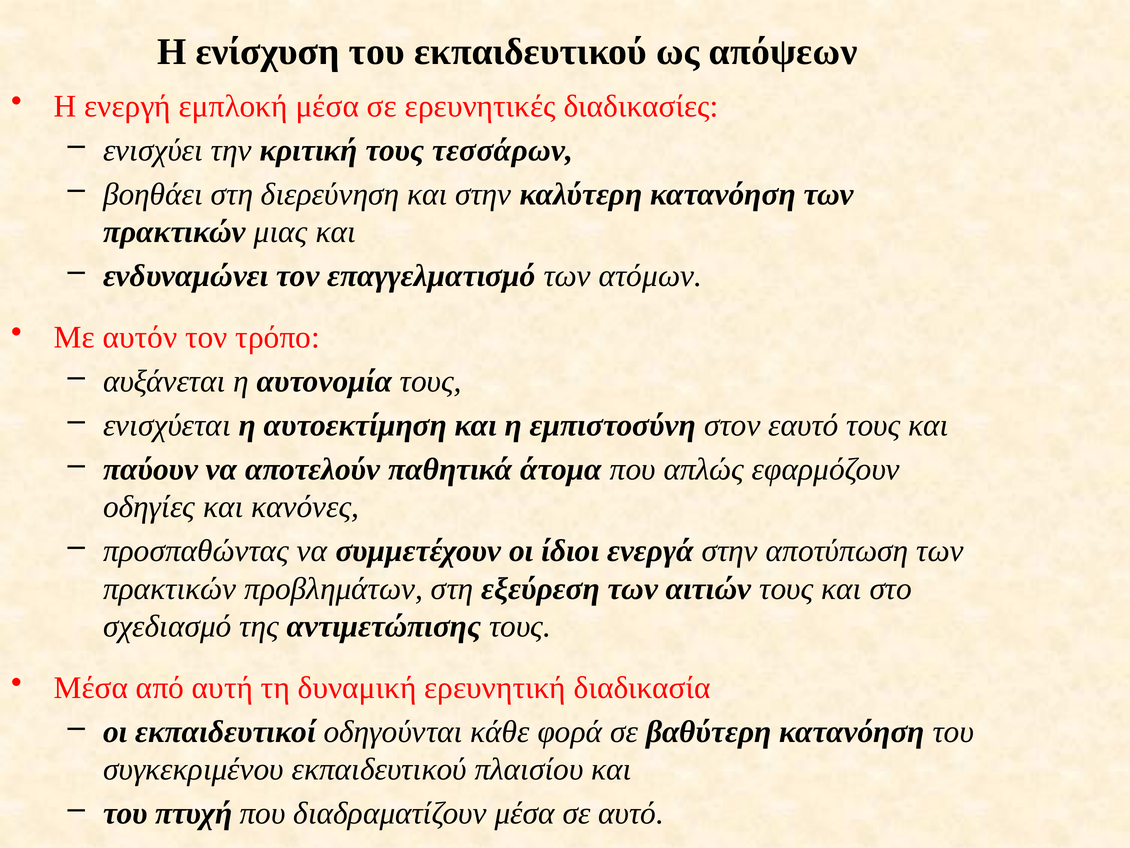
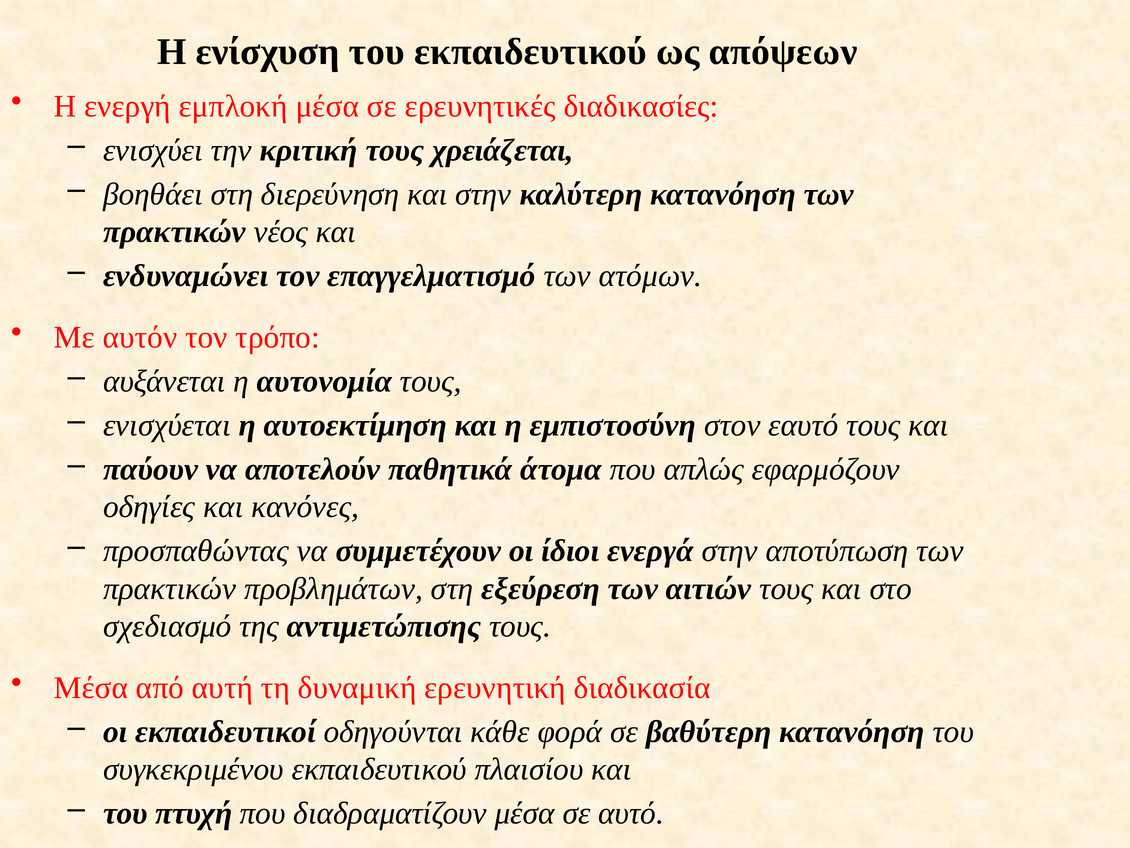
τεσσάρων: τεσσάρων -> χρειάζεται (503, 150)
μιας: μιας -> νέος (281, 232)
